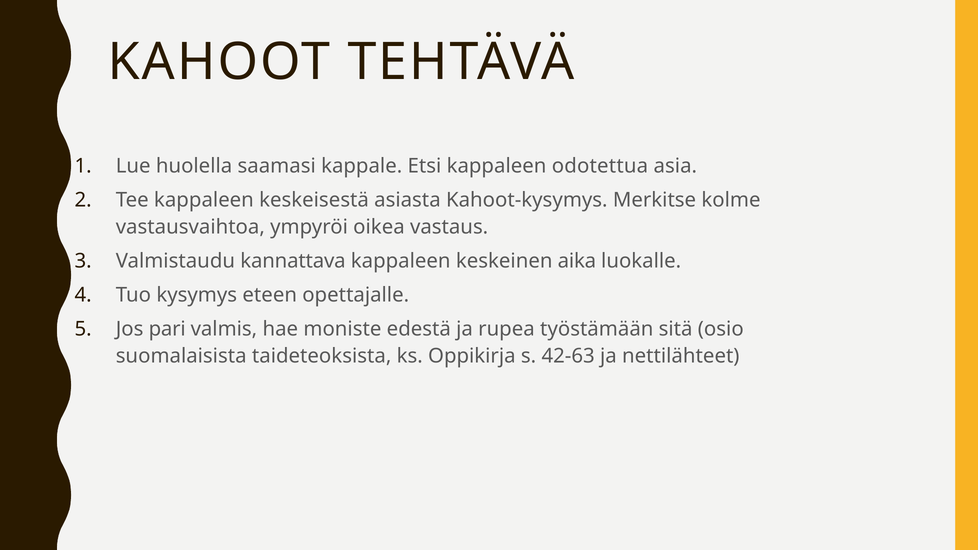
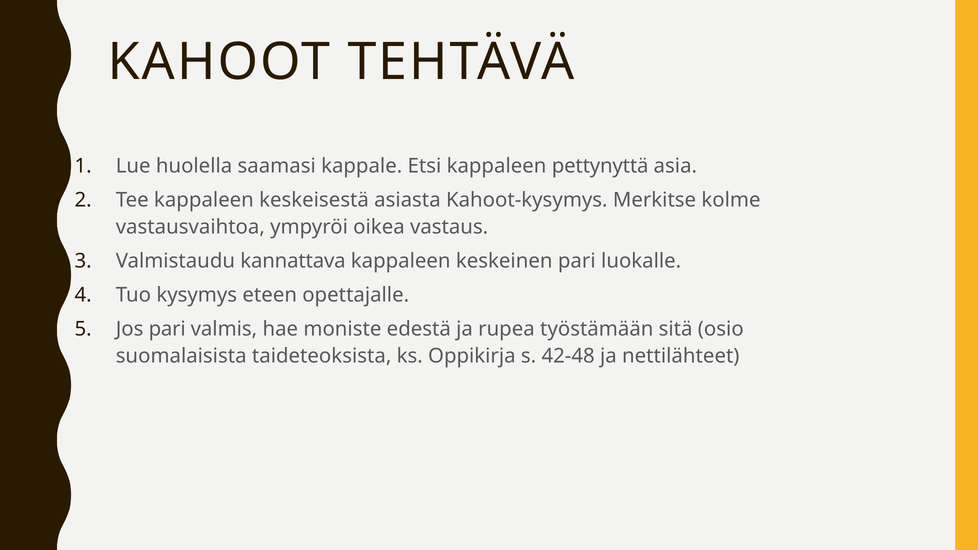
odotettua: odotettua -> pettynyttä (600, 166)
keskeinen aika: aika -> pari (577, 261)
42-63: 42-63 -> 42-48 (568, 356)
